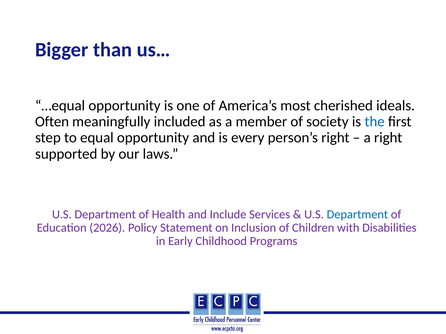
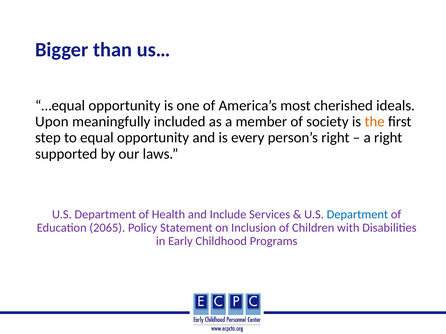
Often: Often -> Upon (52, 122)
the colour: blue -> orange (375, 122)
2026: 2026 -> 2065 (107, 228)
